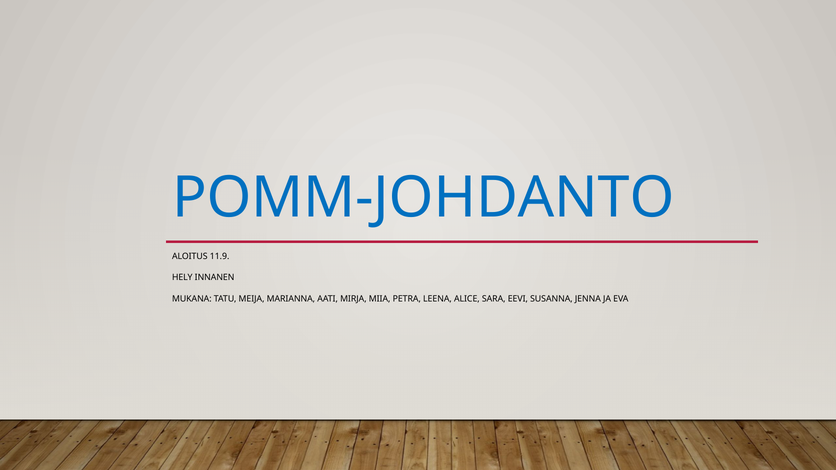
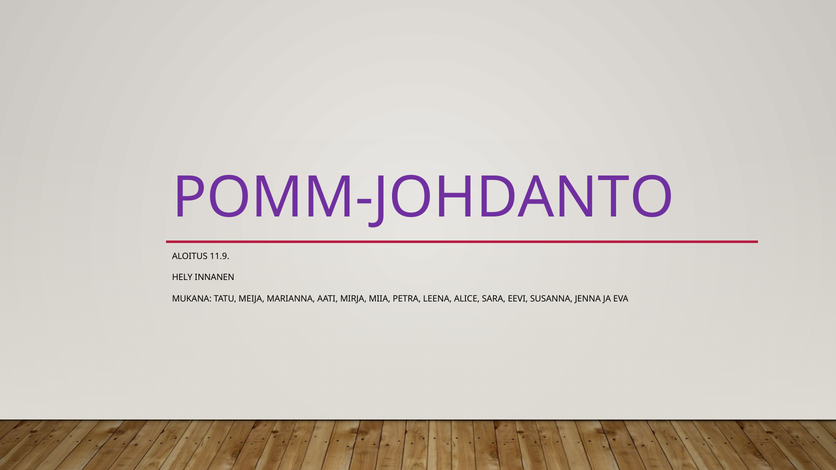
POMM-JOHDANTO colour: blue -> purple (423, 198)
